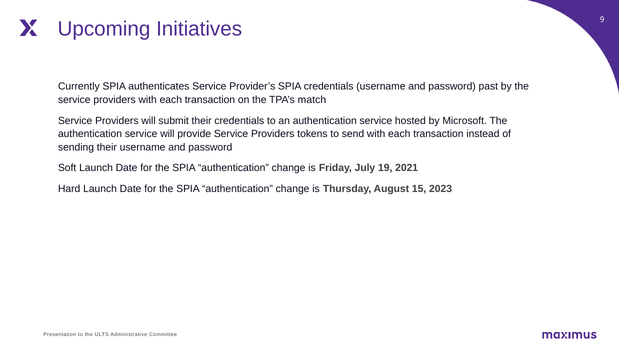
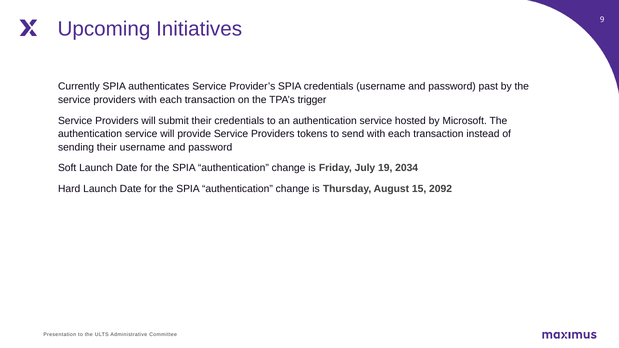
match: match -> trigger (312, 100)
2021: 2021 -> 2034 (407, 168)
2023: 2023 -> 2092 (441, 189)
